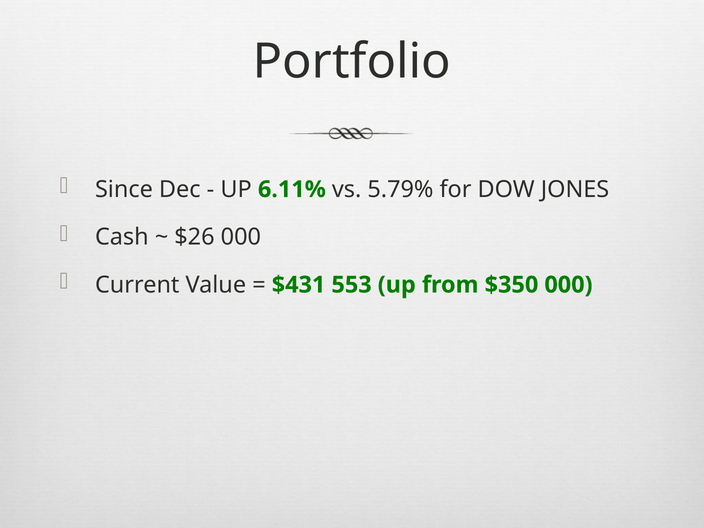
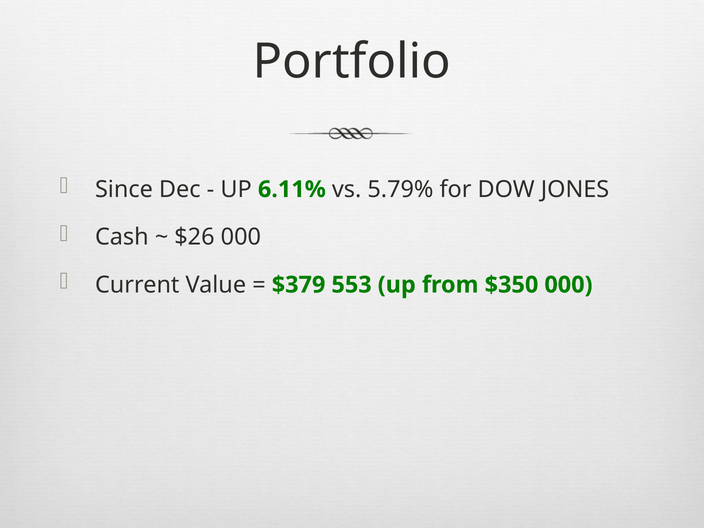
$431: $431 -> $379 (299, 285)
